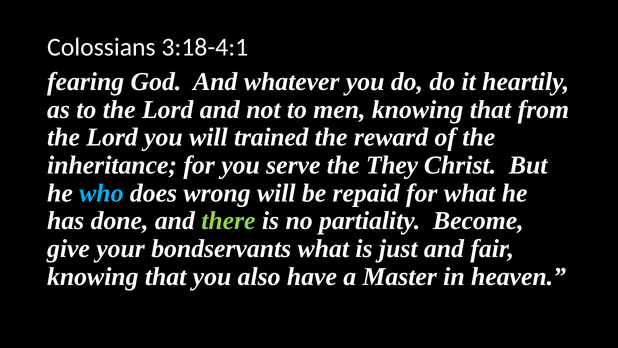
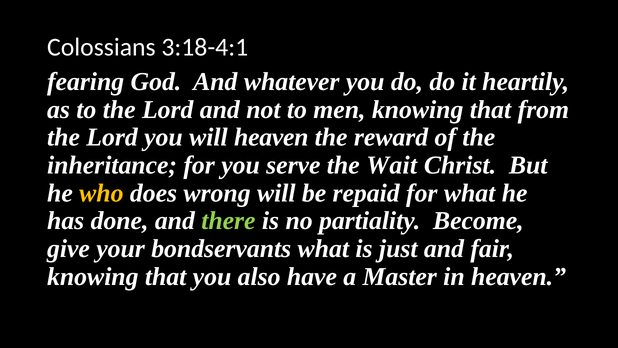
will trained: trained -> heaven (271, 137)
They: They -> Wait (392, 165)
who colour: light blue -> yellow (101, 193)
